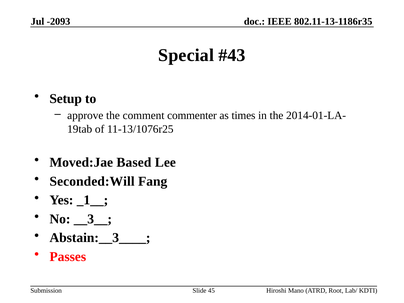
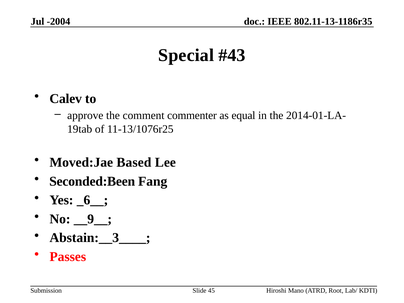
-2093: -2093 -> -2004 (59, 22)
Setup: Setup -> Calev (66, 99)
times: times -> equal (243, 116)
Seconded:Will: Seconded:Will -> Seconded:Been (92, 181)
_1__: _1__ -> _6__ (92, 200)
__3__: __3__ -> __9__ (93, 219)
